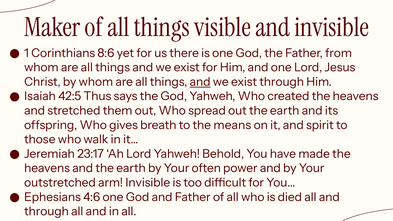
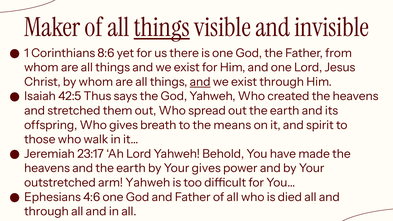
things underline: none -> present (162, 28)
Your often: often -> gives (206, 168)
arm Invisible: Invisible -> Yahweh (148, 183)
